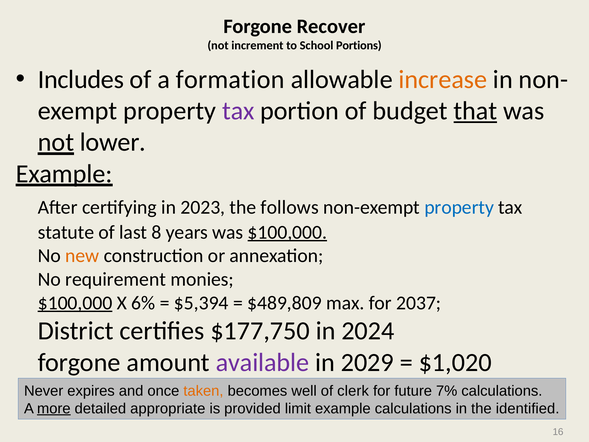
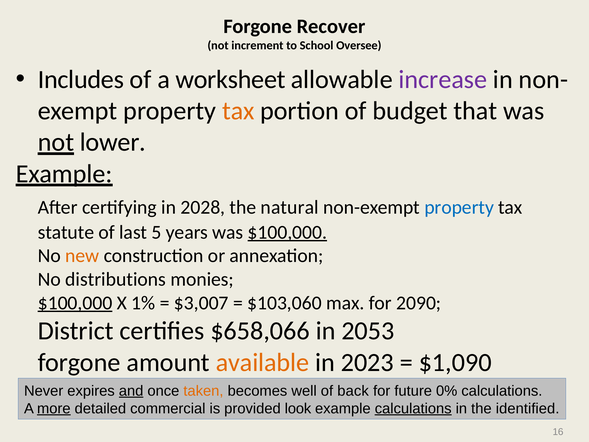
Portions: Portions -> Oversee (359, 45)
formation: formation -> worksheet (230, 79)
increase colour: orange -> purple (443, 79)
tax colour: purple -> orange (238, 111)
that underline: present -> none (475, 111)
2023: 2023 -> 2028 (203, 207)
follows: follows -> natural (290, 207)
8: 8 -> 5 (156, 232)
requirement: requirement -> distributions (116, 279)
6%: 6% -> 1% (143, 303)
$5,394: $5,394 -> $3,007 (201, 303)
$489,809: $489,809 -> $103,060 (284, 303)
2037: 2037 -> 2090 (419, 303)
$177,750: $177,750 -> $658,066 (260, 331)
2024: 2024 -> 2053 (368, 331)
available colour: purple -> orange (262, 362)
2029: 2029 -> 2023 (367, 362)
$1,020: $1,020 -> $1,090 (455, 362)
and underline: none -> present (131, 391)
clerk: clerk -> back (353, 391)
7%: 7% -> 0% (447, 391)
appropriate: appropriate -> commercial (168, 408)
limit: limit -> look (298, 408)
calculations underline: none -> present (413, 408)
